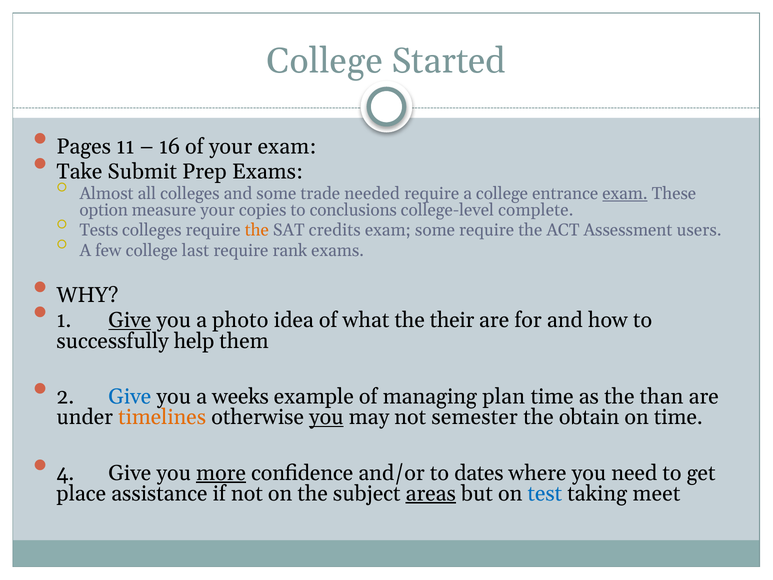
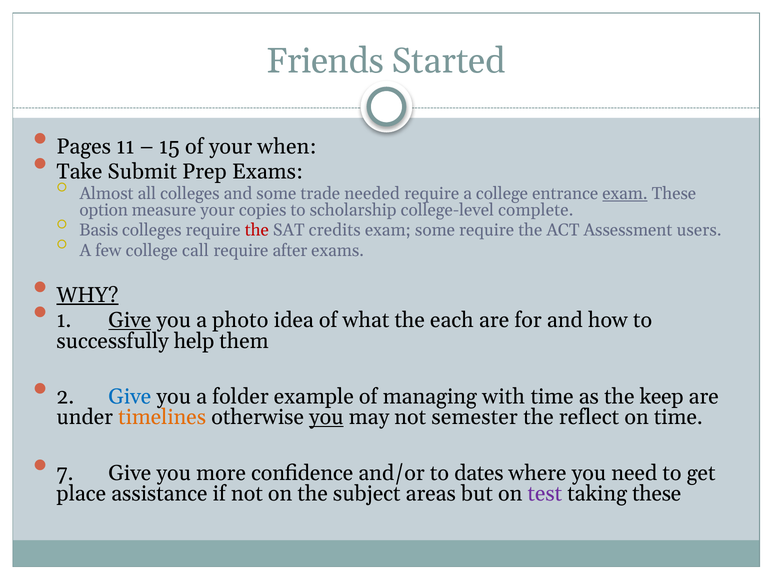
College: College -> Friends (325, 61)
16: 16 -> 15 (169, 147)
your exam: exam -> when (287, 147)
conclusions: conclusions -> scholarship (353, 210)
Tests: Tests -> Basis (99, 230)
the colour: orange -> red (257, 230)
last: last -> call (195, 250)
rank: rank -> after (290, 250)
WHY underline: none -> present (87, 295)
their: their -> each (452, 320)
weeks: weeks -> folder (240, 396)
plan: plan -> with (504, 396)
than: than -> keep (662, 396)
obtain: obtain -> reflect (589, 417)
4: 4 -> 7 (65, 473)
more underline: present -> none (221, 473)
areas underline: present -> none (431, 493)
test colour: blue -> purple (545, 493)
taking meet: meet -> these (657, 493)
